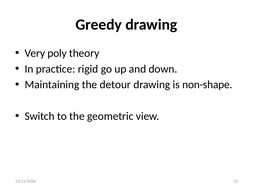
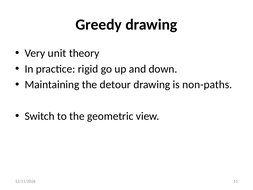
poly: poly -> unit (57, 53)
non-shape: non-shape -> non-paths (207, 85)
